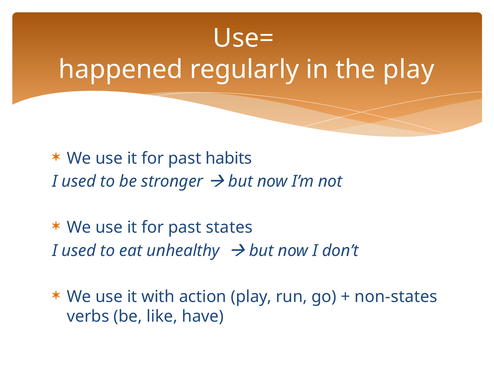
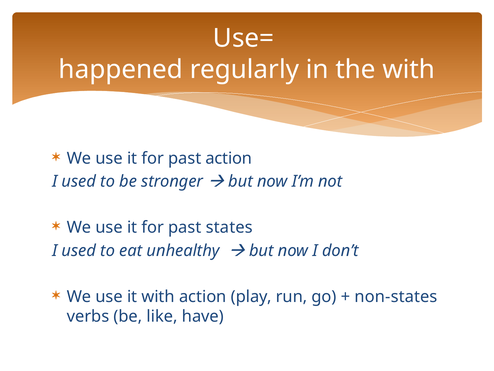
the play: play -> with (409, 70)
past habits: habits -> action (229, 158)
